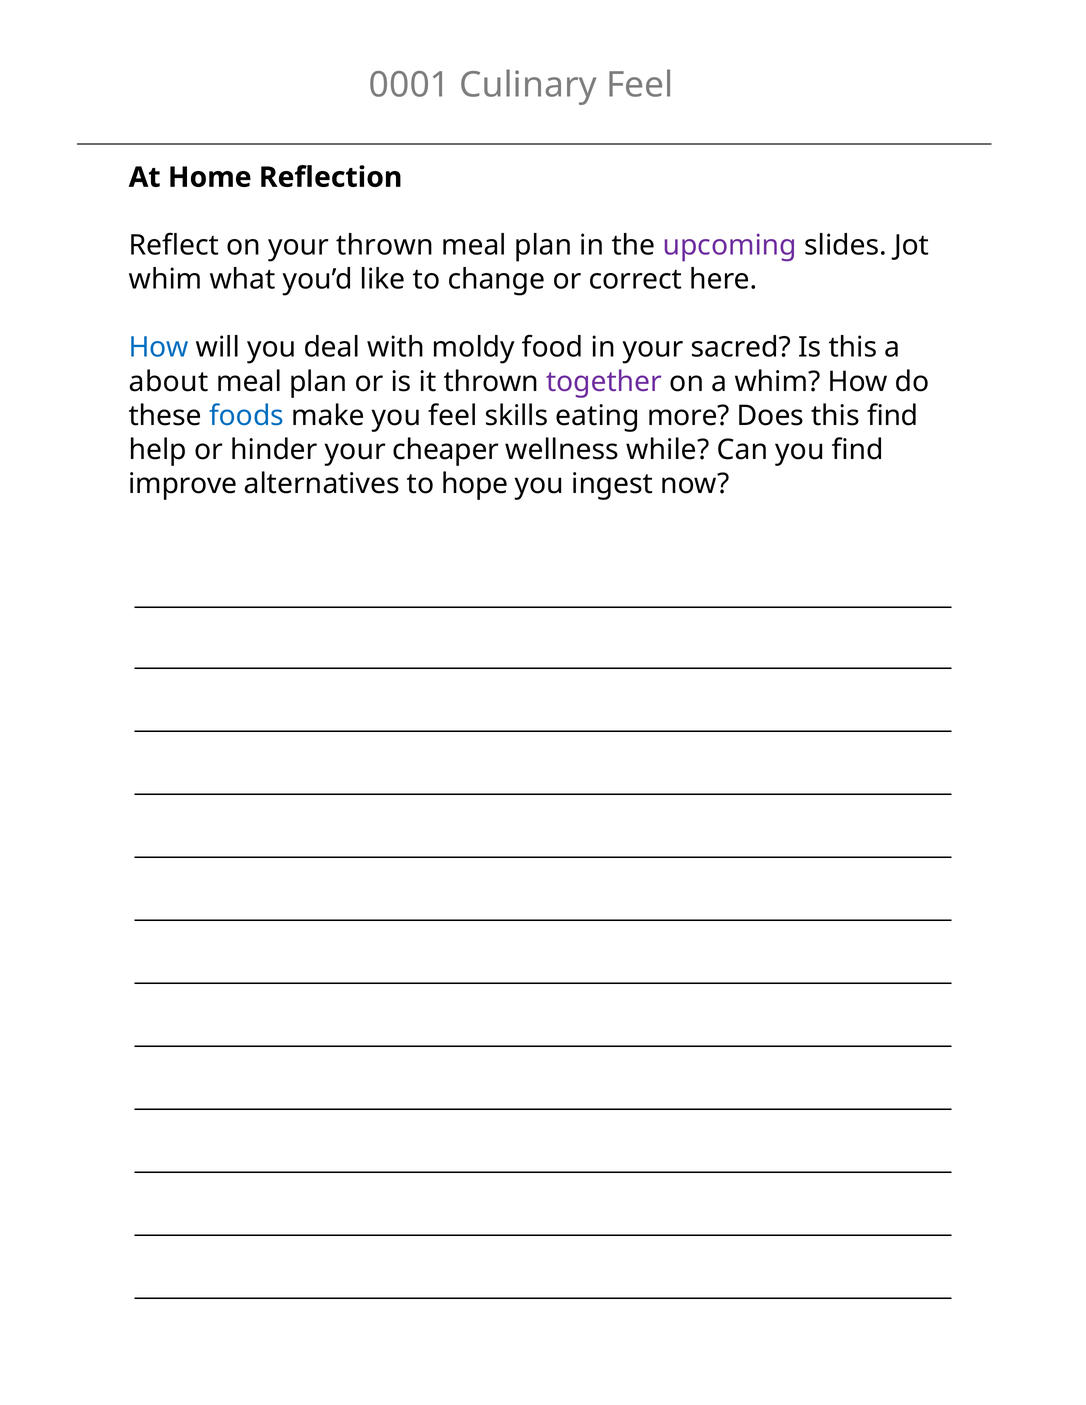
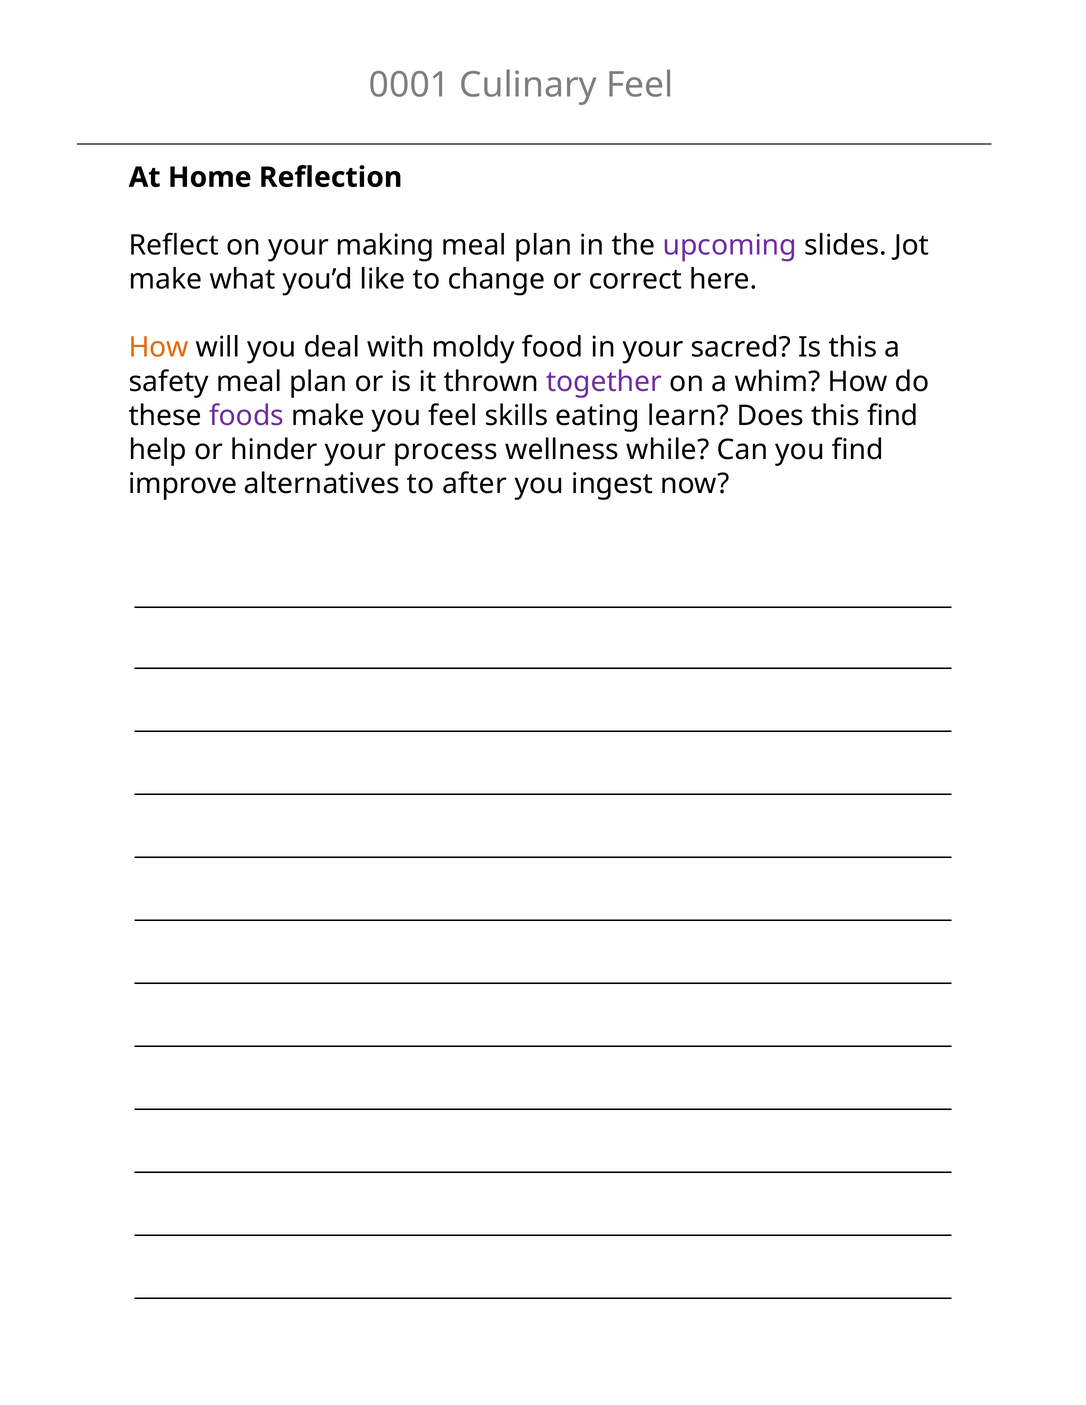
your thrown: thrown -> making (385, 246)
whim: whim -> make (166, 280)
How colour: blue -> orange (159, 348)
about: about -> safety (169, 382)
foods colour: blue -> purple (247, 416)
more: more -> learn (688, 416)
cheaper: cheaper -> process (445, 450)
hope: hope -> after (474, 484)
